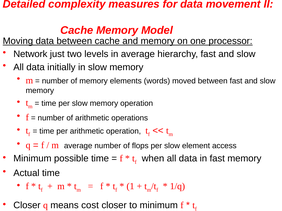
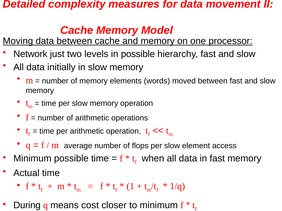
in average: average -> possible (138, 54)
Closer: Closer -> During (27, 206)
